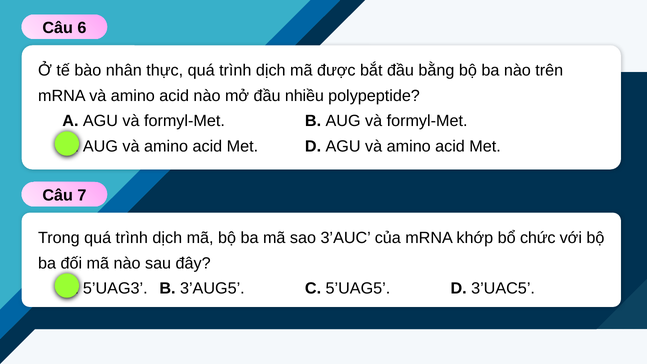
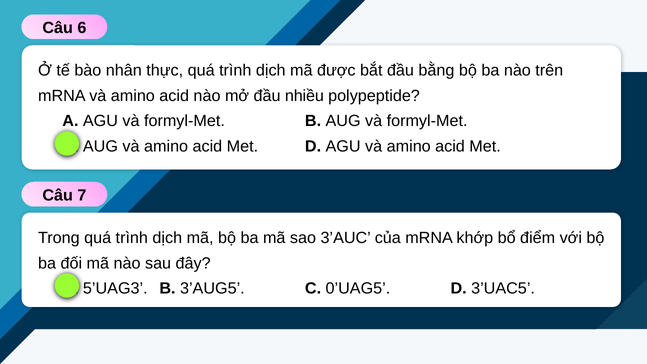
chức: chức -> điểm (538, 238)
5’UAG5: 5’UAG5 -> 0’UAG5 (358, 288)
